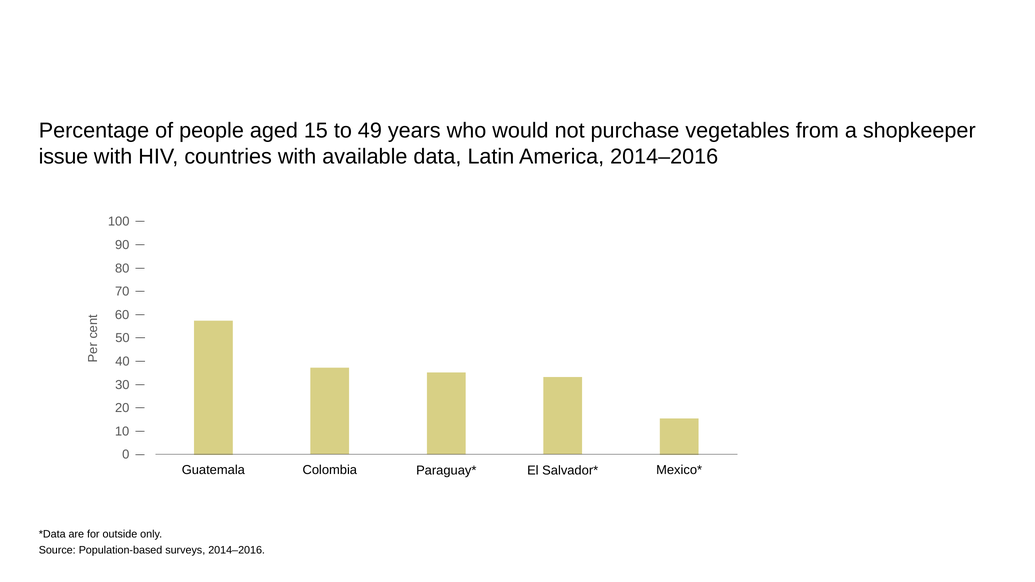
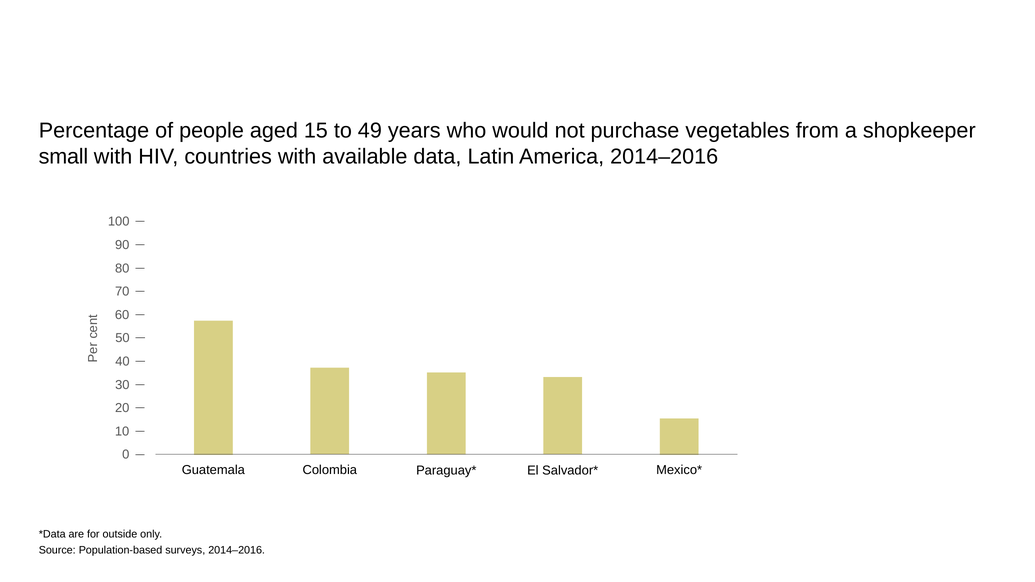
issue: issue -> small (63, 157)
